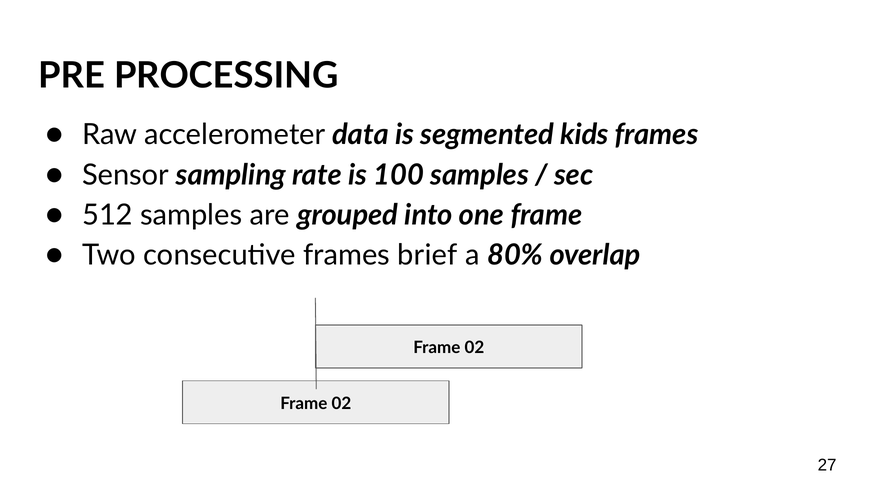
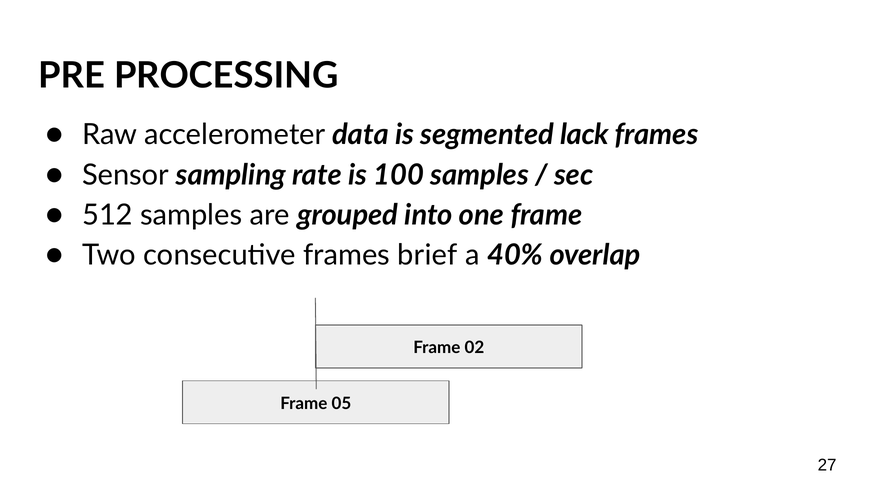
kids: kids -> lack (585, 135)
80%: 80% -> 40% (515, 255)
02: 02 -> 05 (341, 404)
